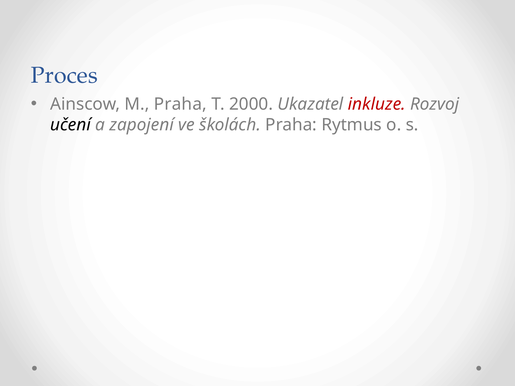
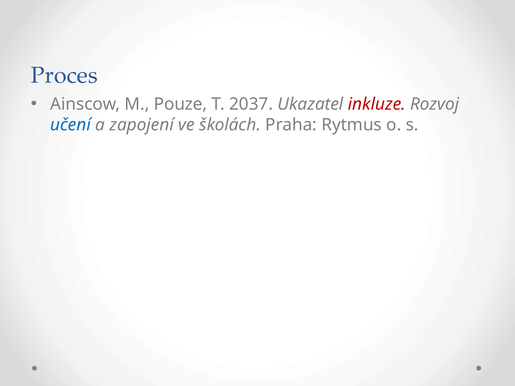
M Praha: Praha -> Pouze (181, 104)
2000: 2000 -> 2037 (251, 104)
učení colour: black -> blue (71, 125)
